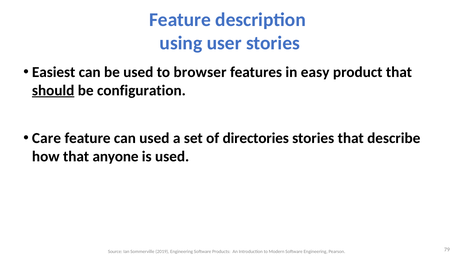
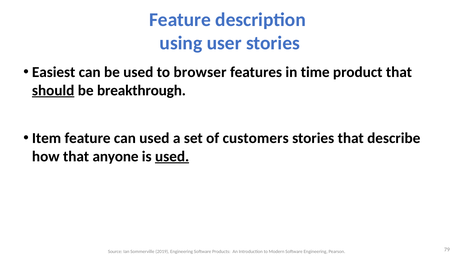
easy: easy -> time (315, 72)
configuration: configuration -> breakthrough (141, 91)
Care: Care -> Item (47, 138)
directories: directories -> customers (256, 138)
used underline: none -> present (172, 157)
